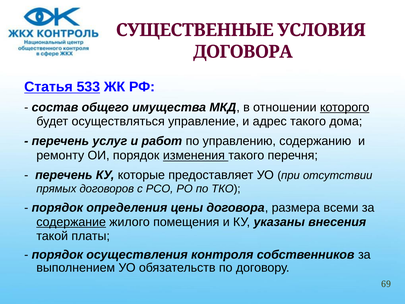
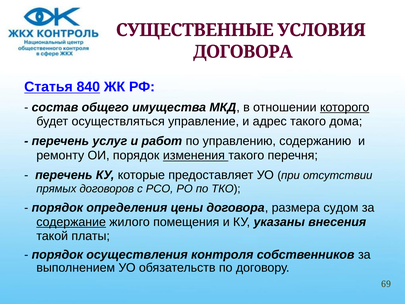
533: 533 -> 840 (88, 87)
всеми: всеми -> судом (341, 208)
